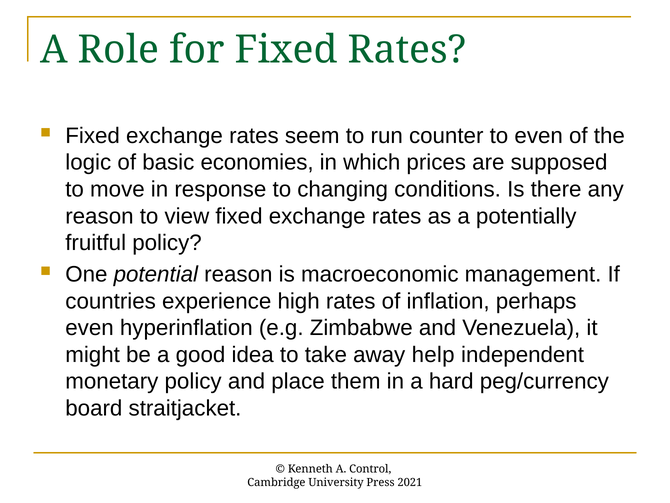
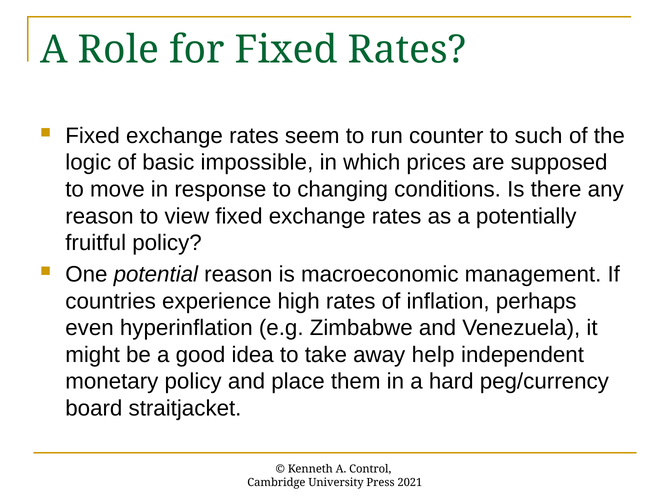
to even: even -> such (539, 136)
economies: economies -> impossible (257, 162)
